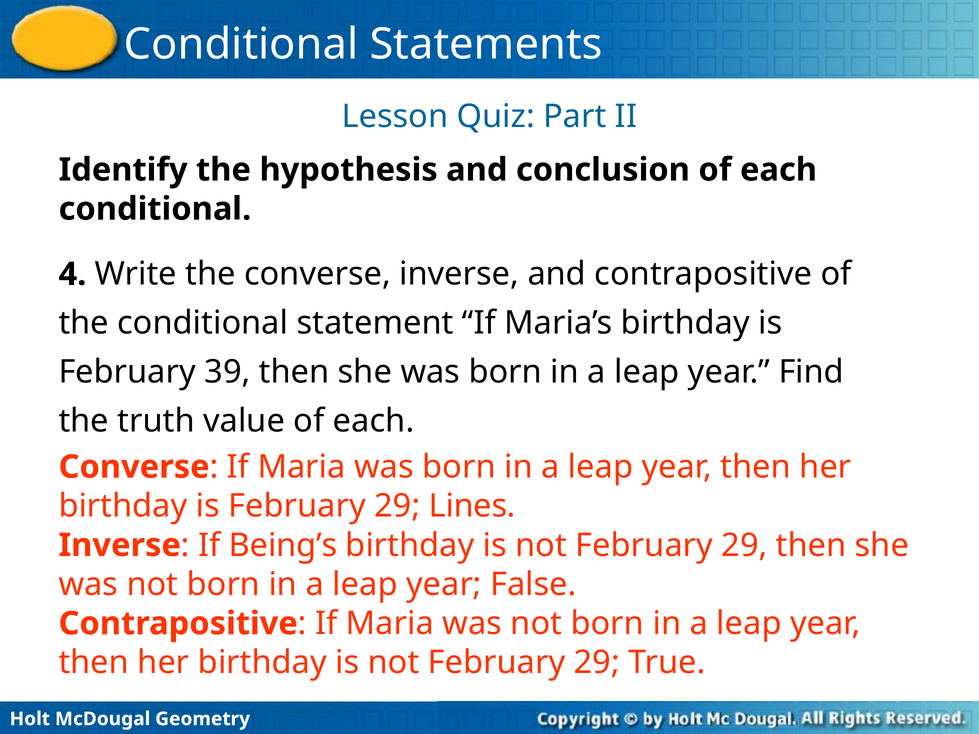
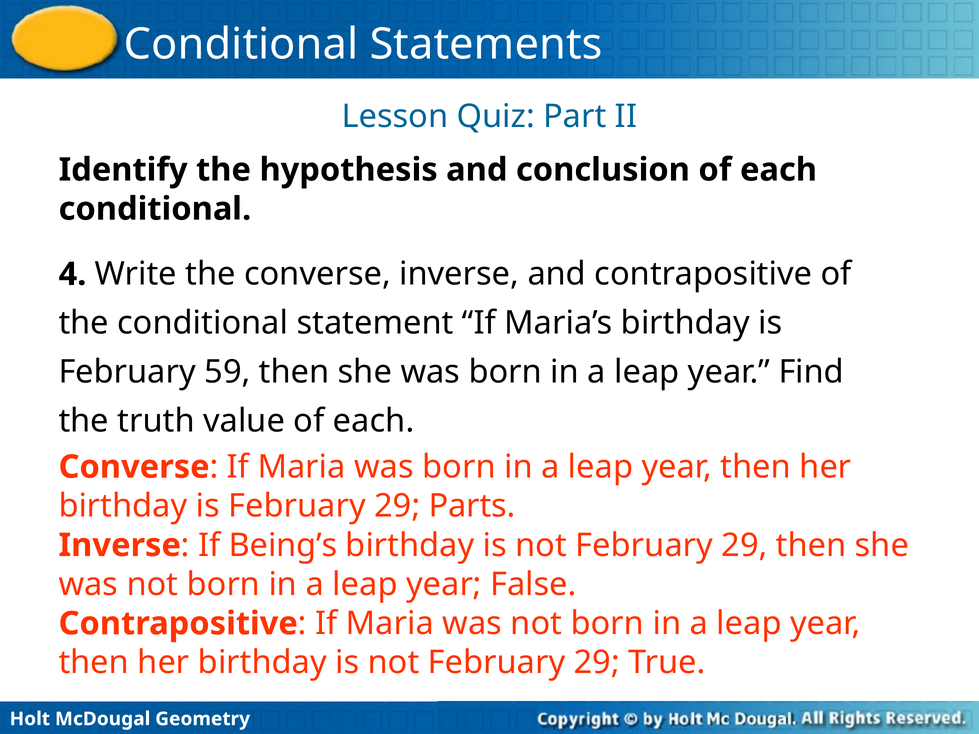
39: 39 -> 59 (227, 372)
Lines: Lines -> Parts (472, 506)
